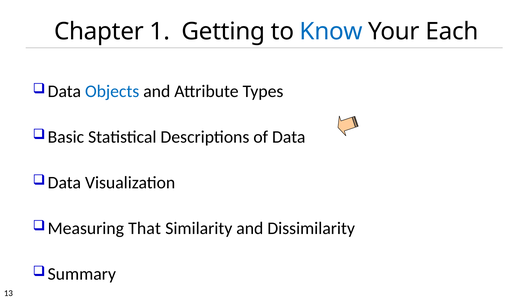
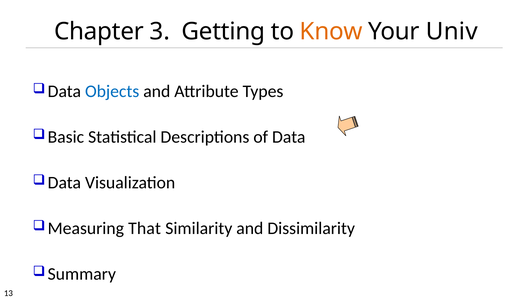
1: 1 -> 3 (160, 31)
Know colour: blue -> orange (331, 31)
Each: Each -> Univ (452, 31)
